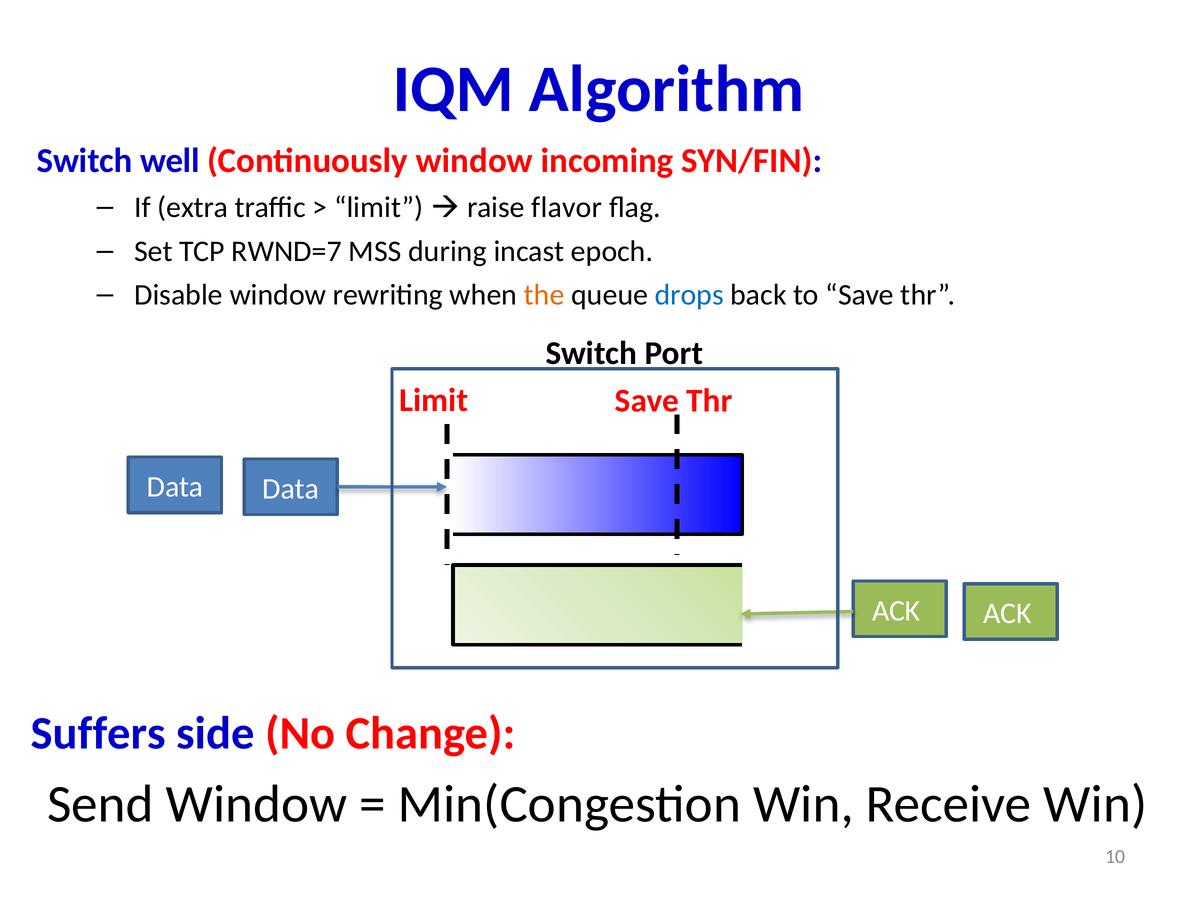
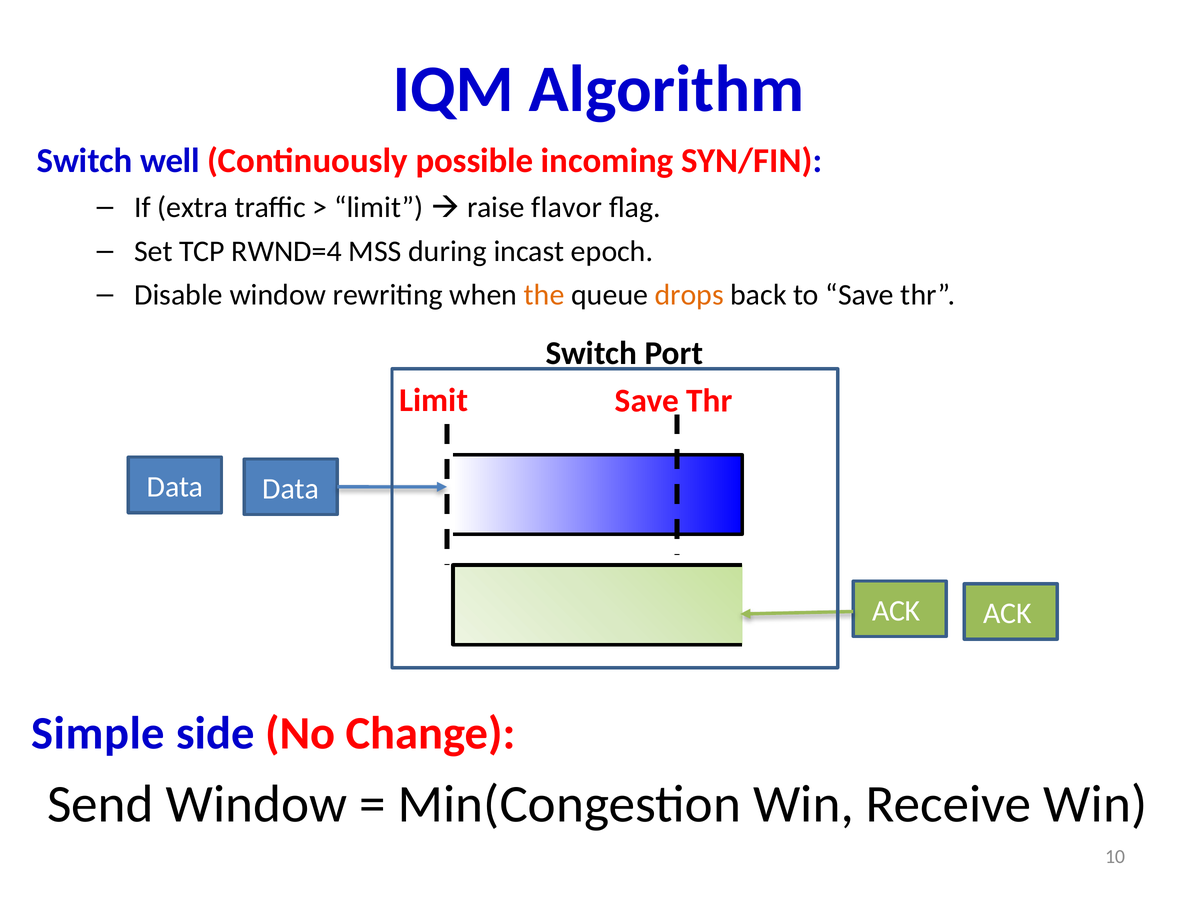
Continuously window: window -> possible (474, 161)
RWND=7: RWND=7 -> RWND=4 (287, 251)
drops colour: blue -> orange (689, 295)
Suffers: Suffers -> Simple (98, 734)
